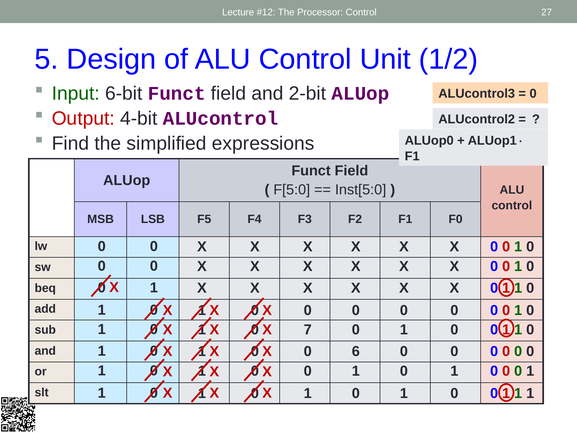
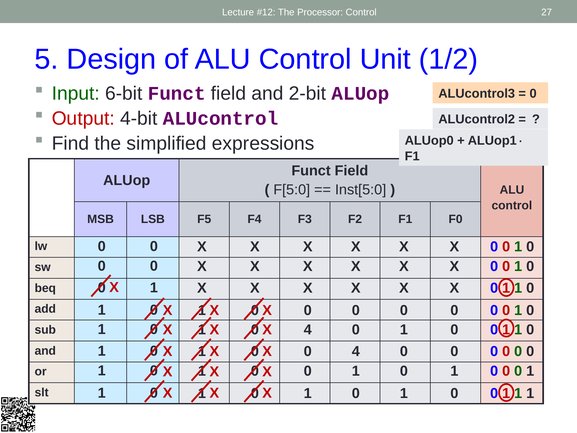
1 0 7: 7 -> 4 (308, 330)
0 0 6: 6 -> 4 (356, 351)
